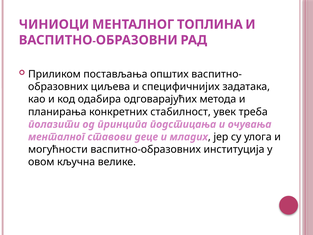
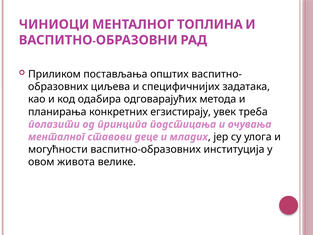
стабилност: стабилност -> егзистирају (181, 112)
кључна: кључна -> живота (76, 162)
